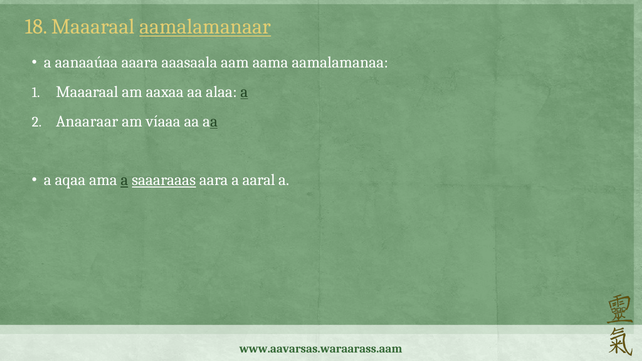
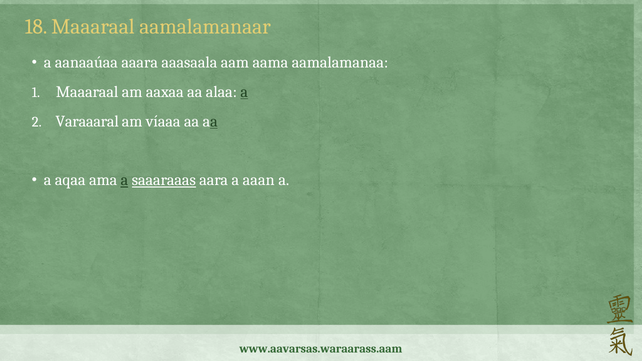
aamalamanaar underline: present -> none (205, 27)
Anaaraar: Anaaraar -> Varaaaral (87, 121)
aaral: aaral -> aaan (259, 180)
